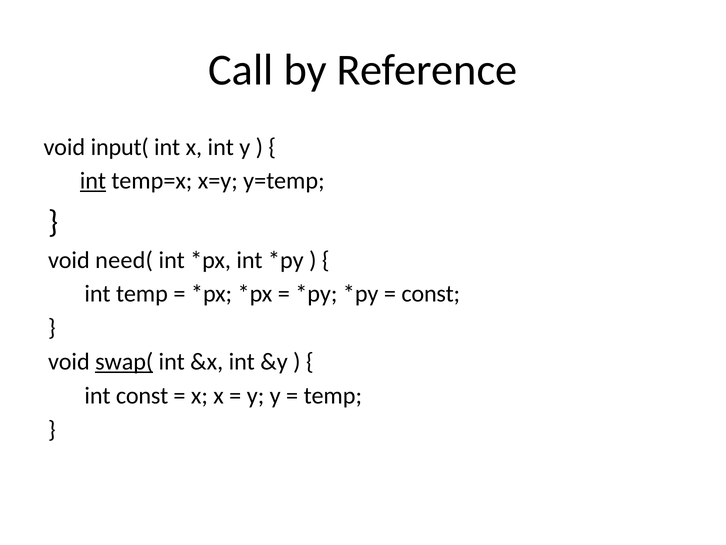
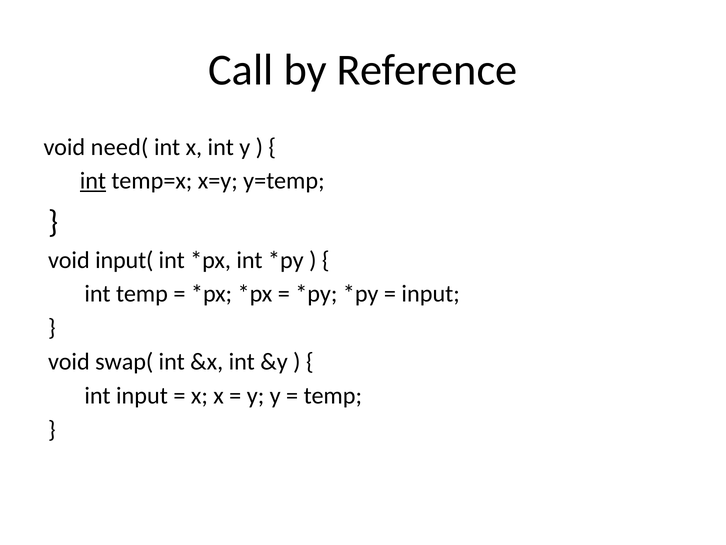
input(: input( -> need( (120, 147)
need(: need( -> input( (124, 260)
const: const -> input (431, 294)
swap( underline: present -> none (124, 361)
int const: const -> input (142, 395)
